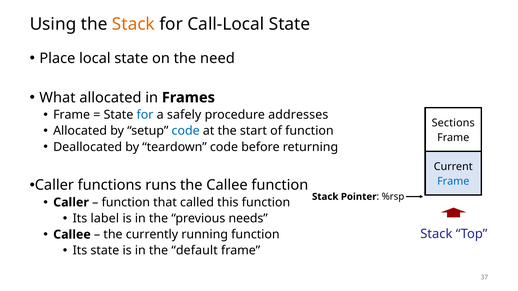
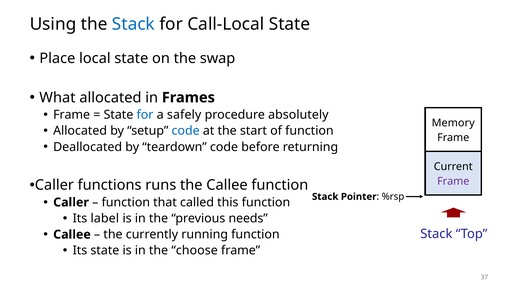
Stack colour: orange -> blue (133, 24)
need: need -> swap (218, 58)
addresses: addresses -> absolutely (298, 115)
Sections: Sections -> Memory (453, 123)
Frame colour: blue -> purple (453, 181)
default: default -> choose (195, 251)
